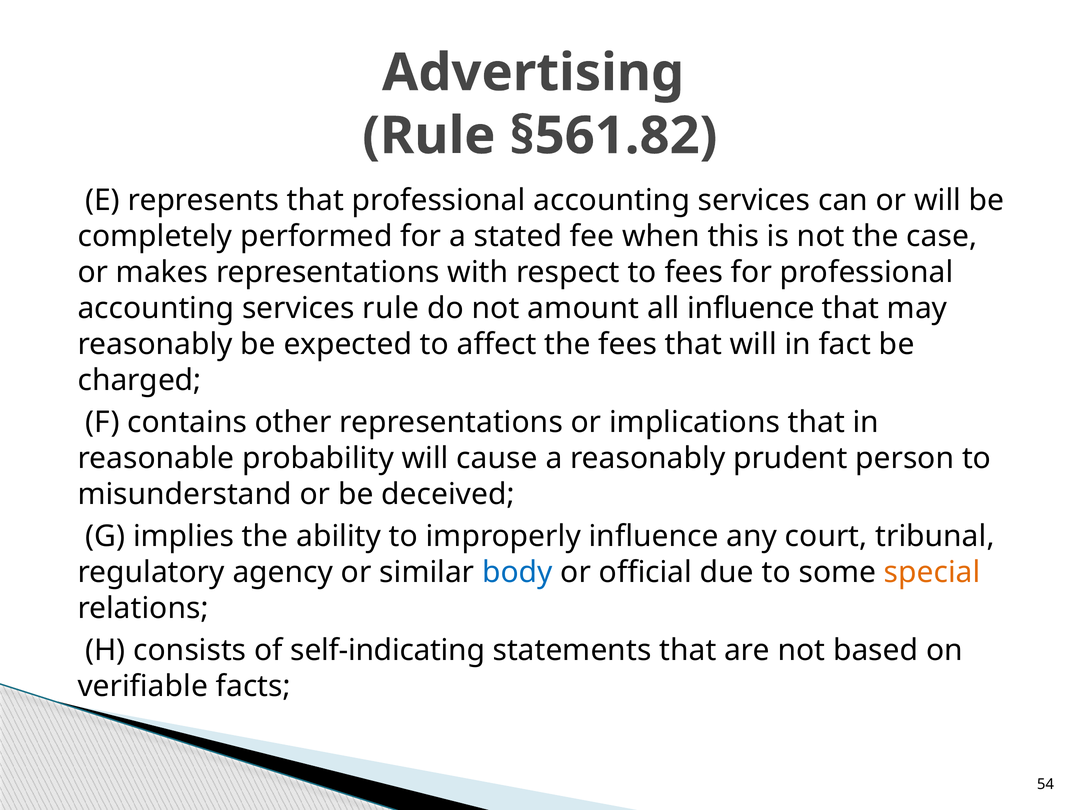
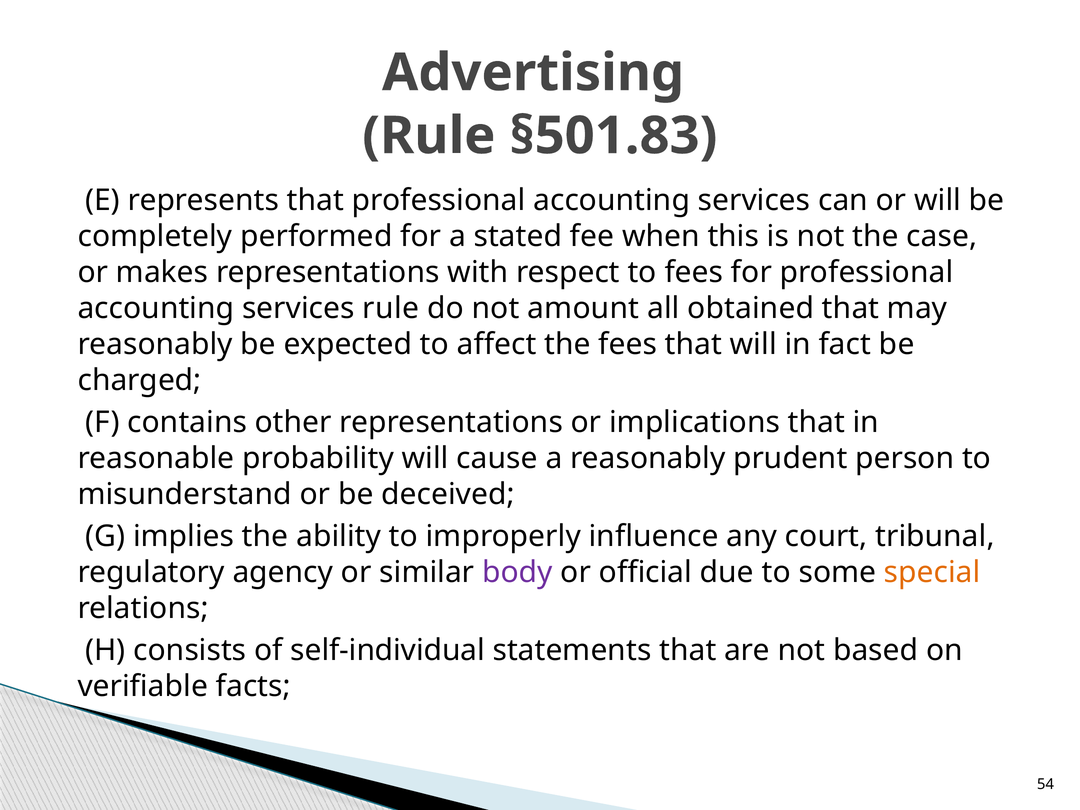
§561.82: §561.82 -> §501.83 (613, 136)
all influence: influence -> obtained (751, 308)
body colour: blue -> purple (517, 573)
self-indicating: self-indicating -> self-individual (388, 651)
